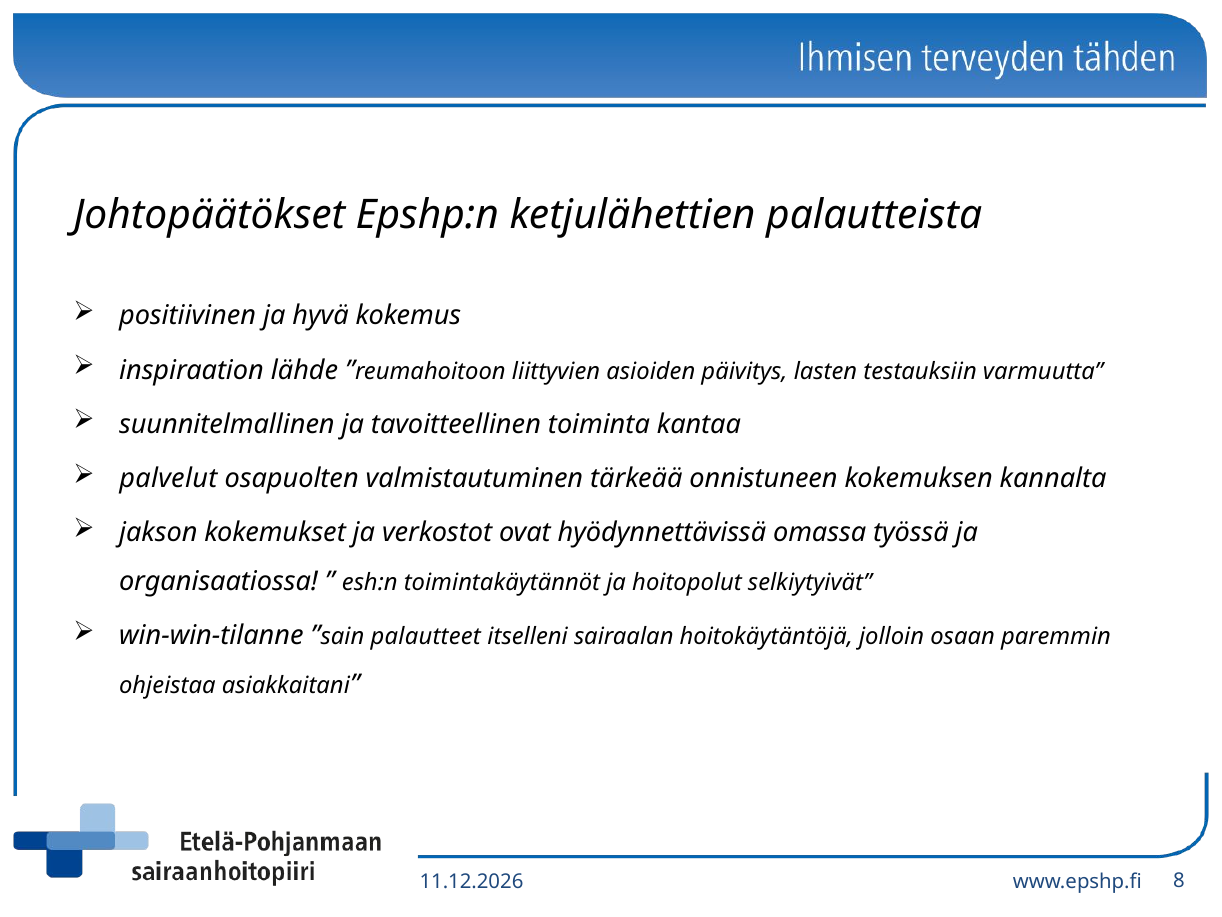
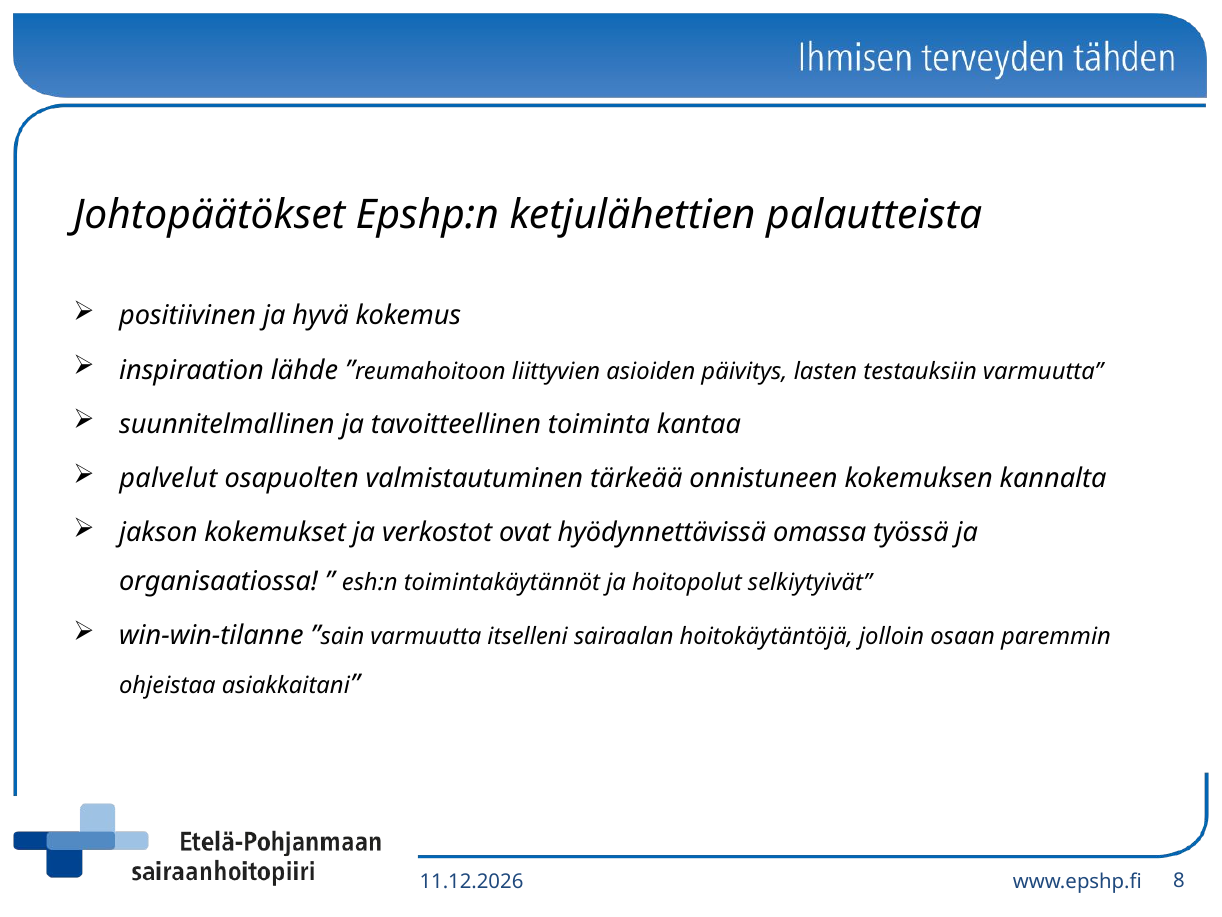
”sain palautteet: palautteet -> varmuutta (426, 637)
